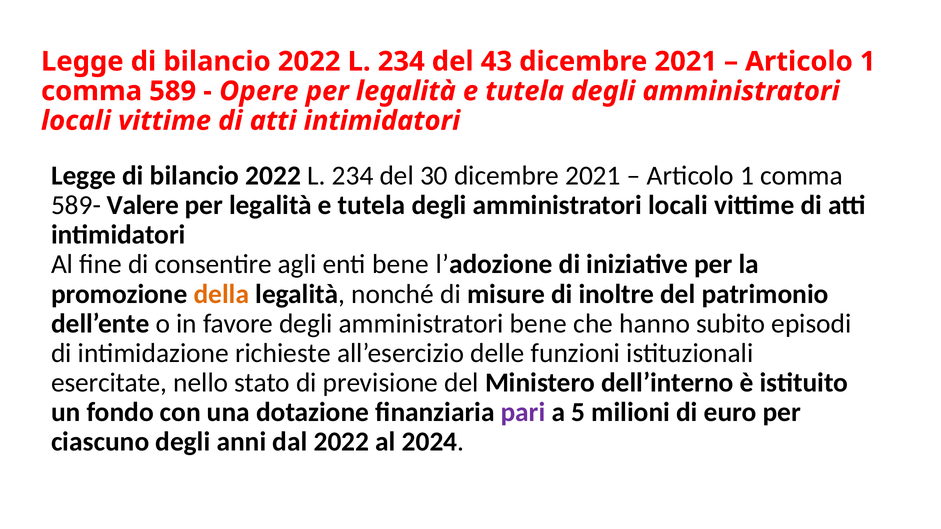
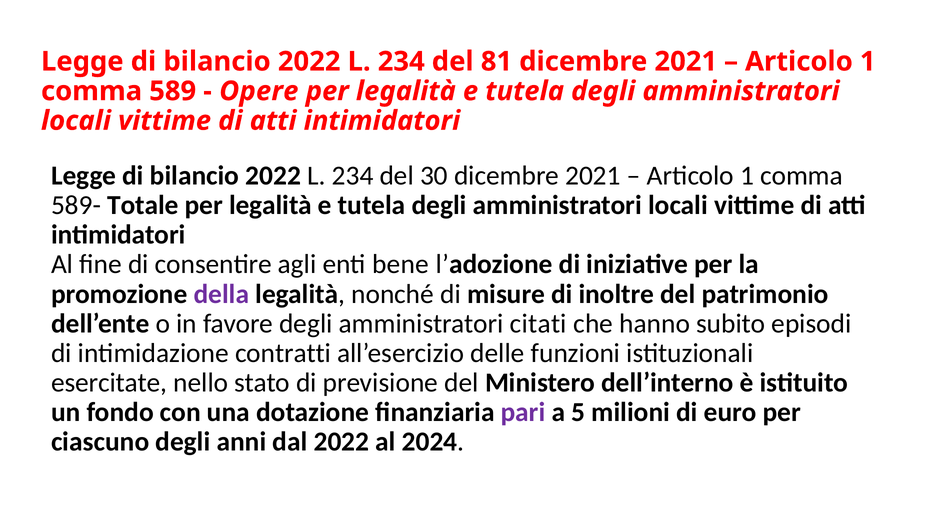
43: 43 -> 81 (496, 62)
Valere: Valere -> Totale (143, 205)
della colour: orange -> purple (221, 294)
amministratori bene: bene -> citati (538, 324)
richieste: richieste -> contratti (283, 353)
